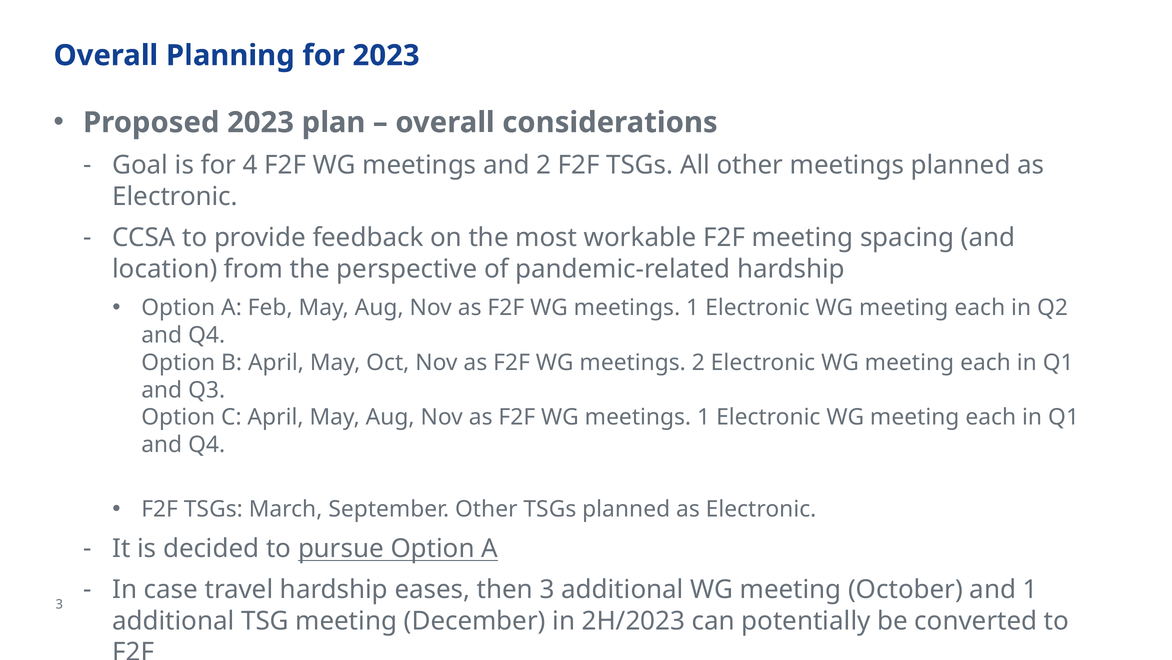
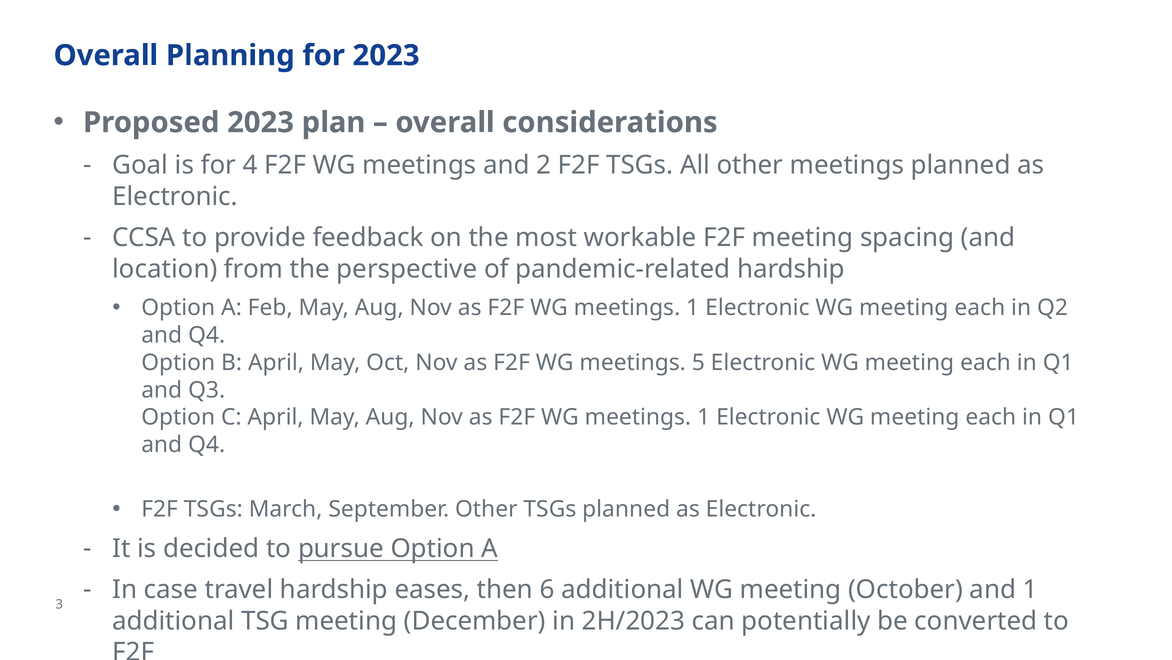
meetings 2: 2 -> 5 (698, 362)
then 3: 3 -> 6 (547, 589)
